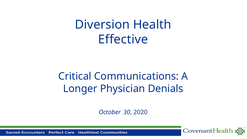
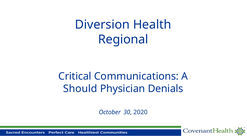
Effective: Effective -> Regional (123, 39)
Longer: Longer -> Should (80, 89)
